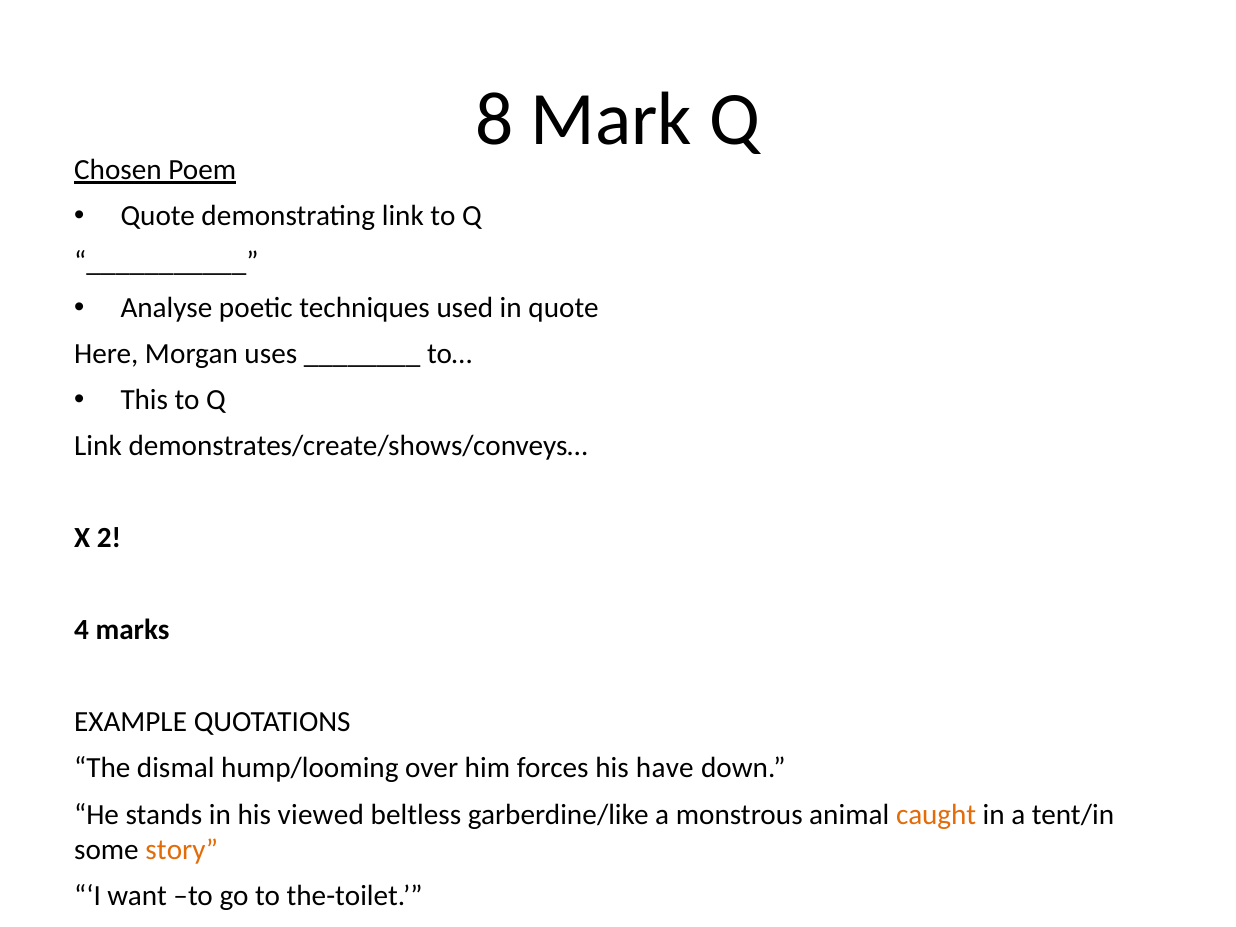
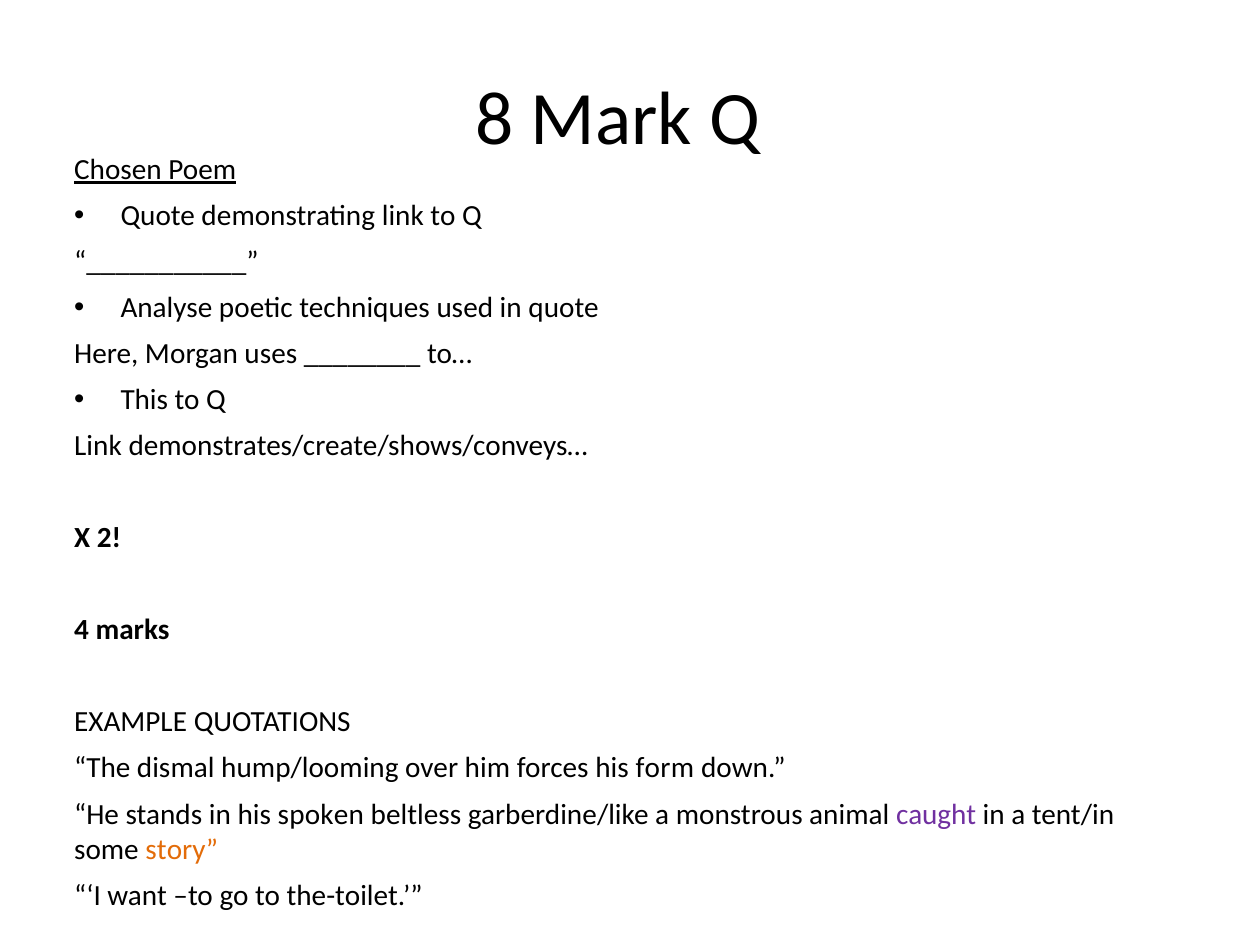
have: have -> form (665, 768)
viewed: viewed -> spoken (321, 814)
caught colour: orange -> purple (936, 814)
